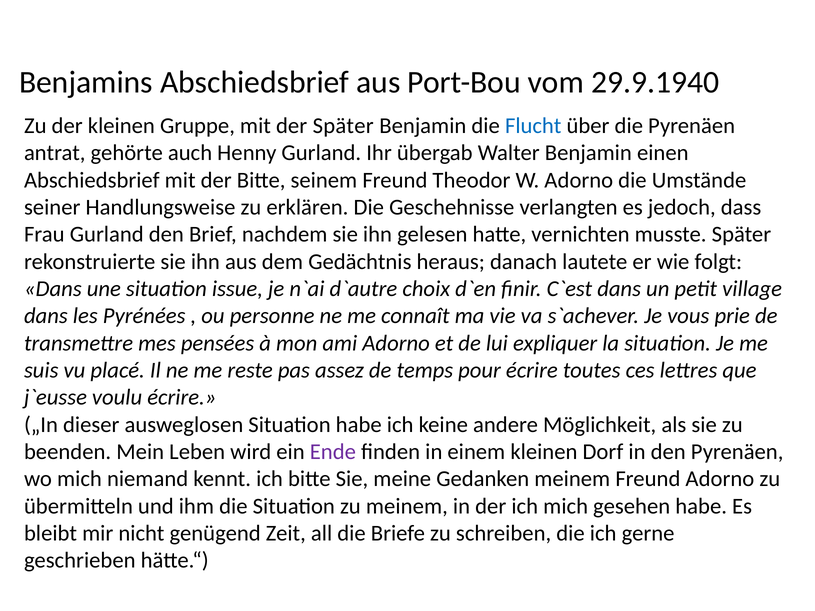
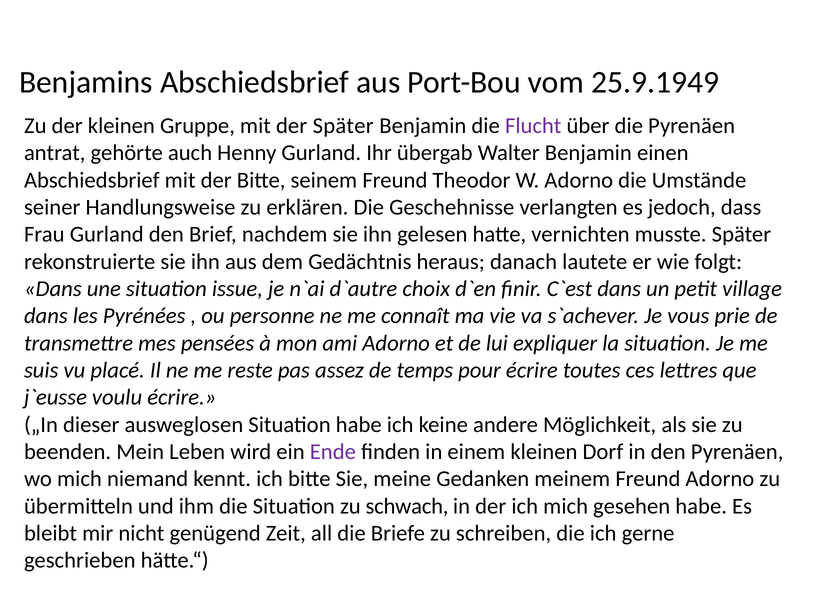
29.9.1940: 29.9.1940 -> 25.9.1949 (655, 82)
Flucht colour: blue -> purple (533, 126)
zu meinem: meinem -> schwach (407, 506)
